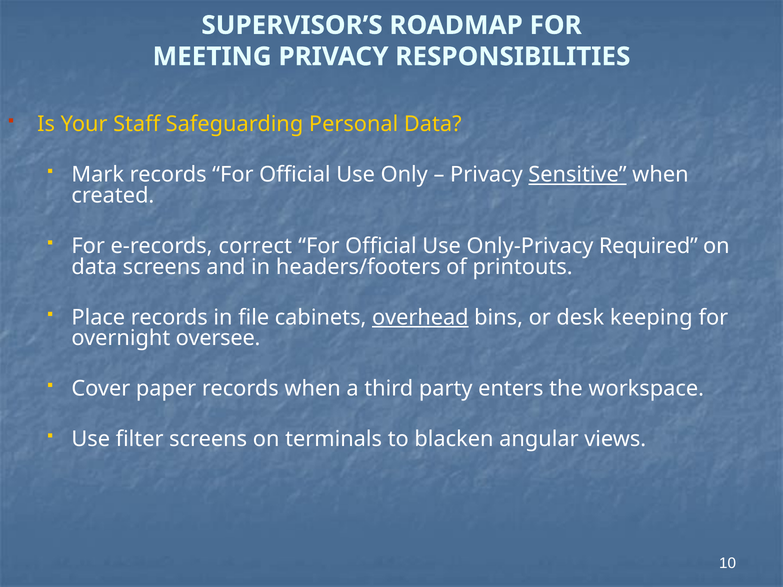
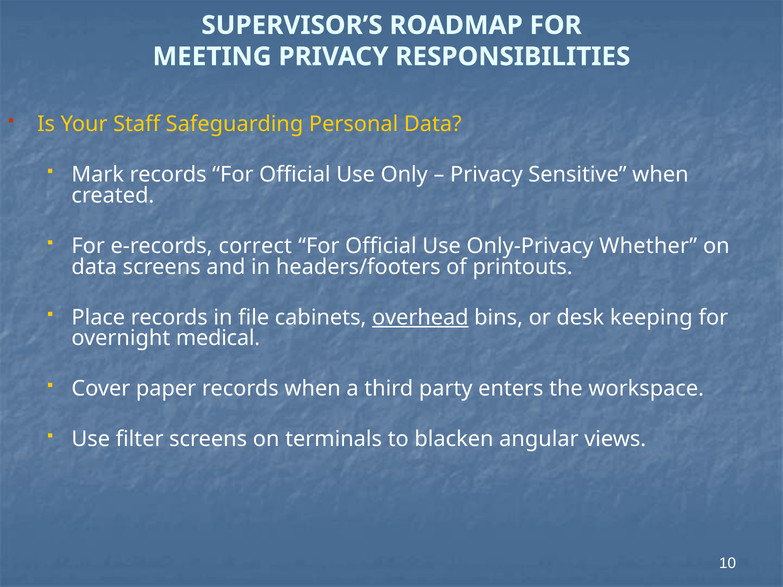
Sensitive underline: present -> none (577, 175)
Required: Required -> Whether (648, 246)
oversee: oversee -> medical (218, 338)
